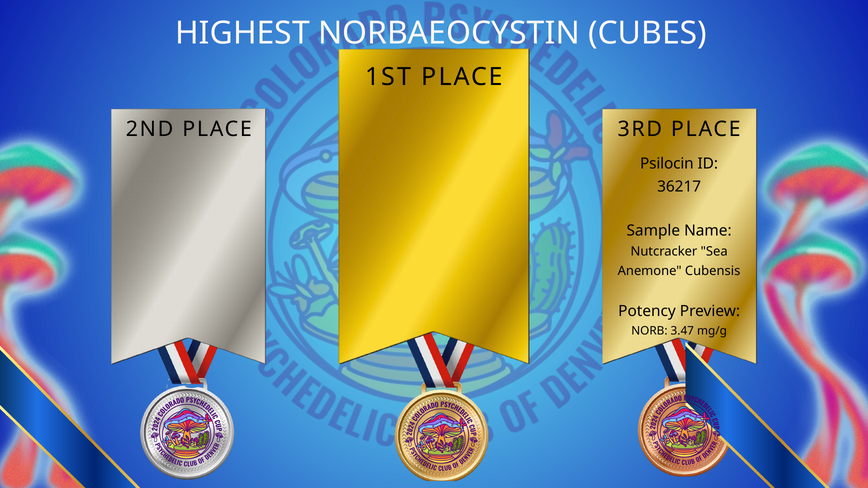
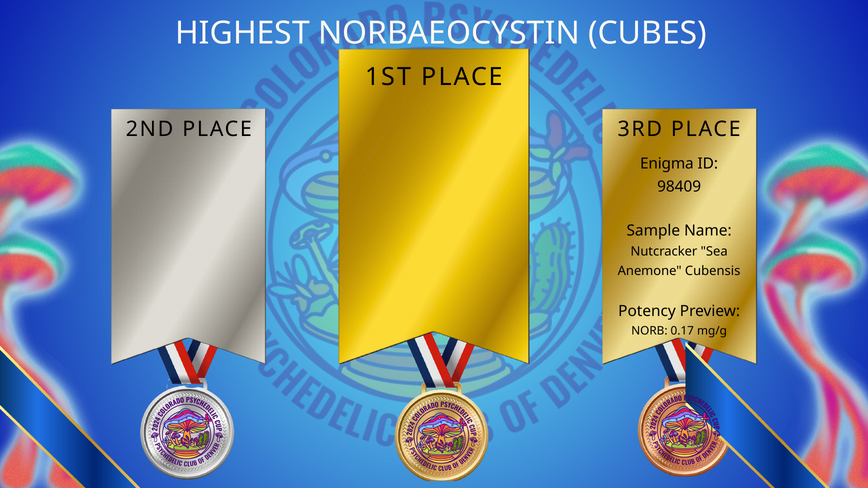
Psilocin: Psilocin -> Enigma (667, 164)
36217: 36217 -> 98409 (679, 187)
3.47: 3.47 -> 0.17 (682, 331)
